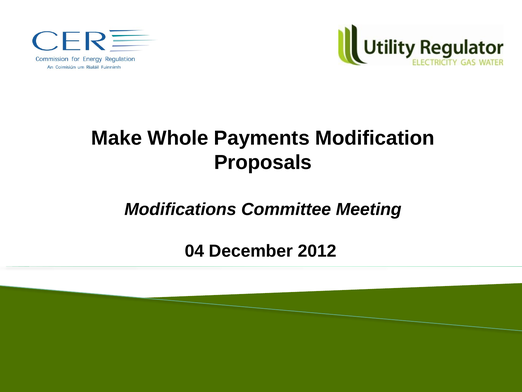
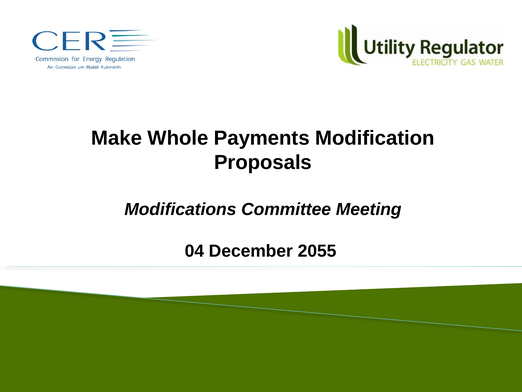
2012: 2012 -> 2055 (317, 251)
